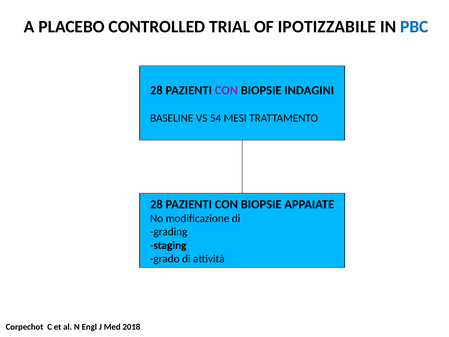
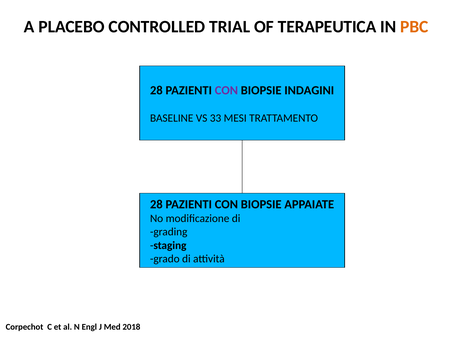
IPOTIZZABILE: IPOTIZZABILE -> TERAPEUTICA (327, 27)
PBC colour: blue -> orange (414, 27)
54: 54 -> 33 (216, 118)
